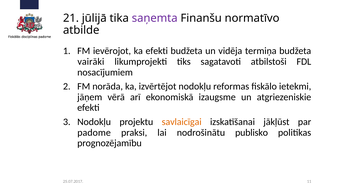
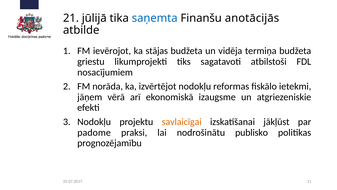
saņemta colour: purple -> blue (155, 18)
normatīvo: normatīvo -> anotācijās (252, 18)
ka efekti: efekti -> stājas (157, 51)
vairāki: vairāki -> griestu (91, 61)
